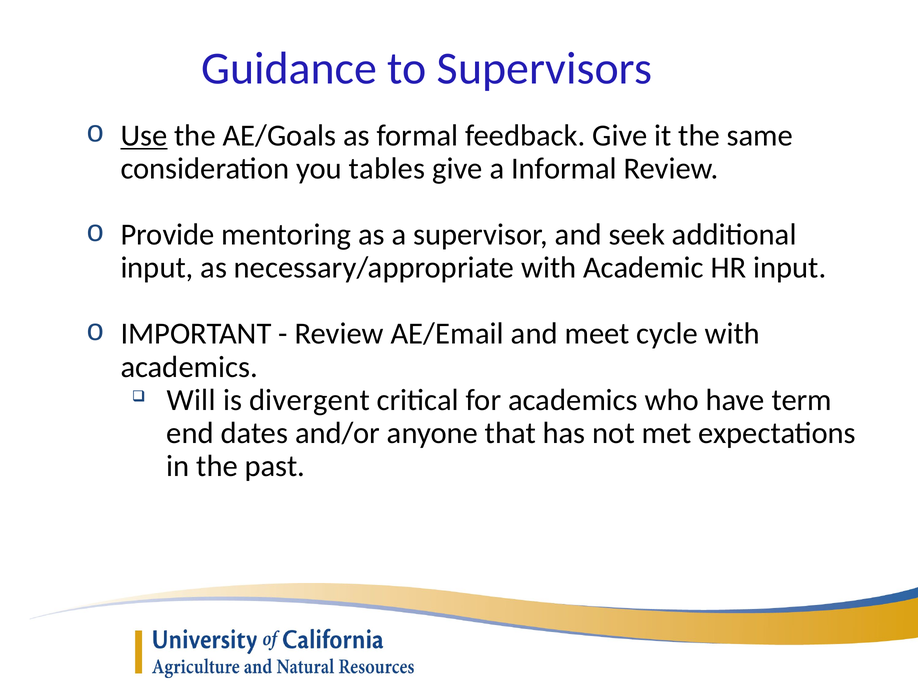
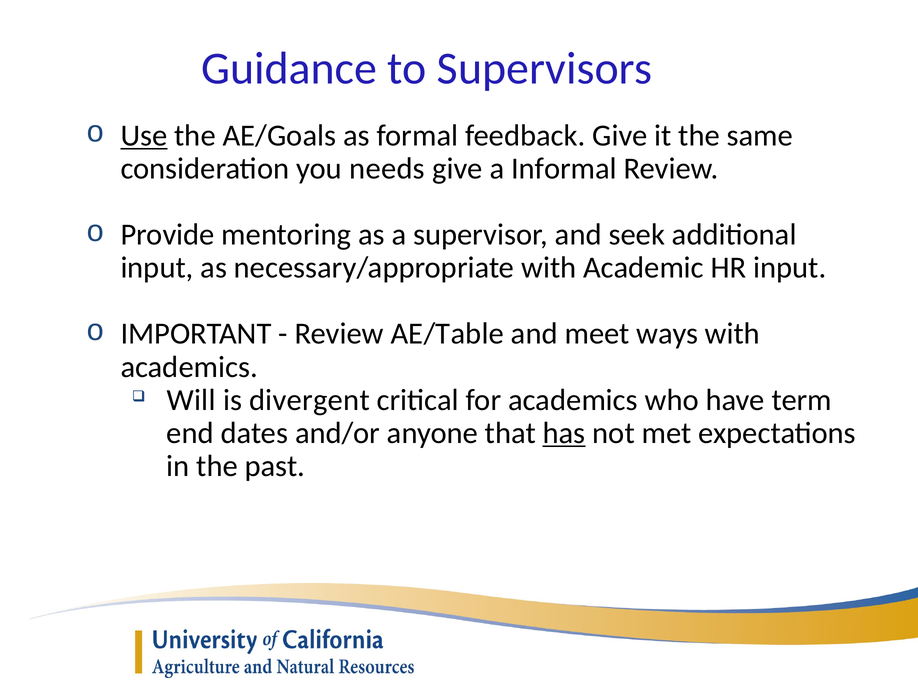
tables: tables -> needs (387, 168)
AE/Email: AE/Email -> AE/Table (447, 334)
cycle: cycle -> ways (667, 334)
has underline: none -> present (564, 433)
